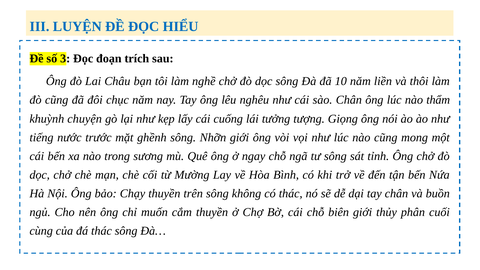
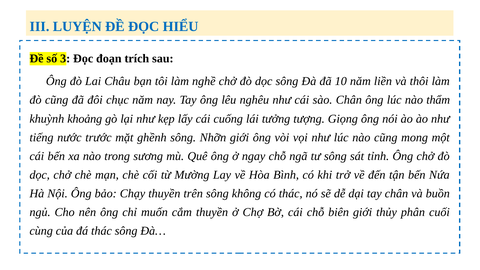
chuyện: chuyện -> khoảng (85, 119)
